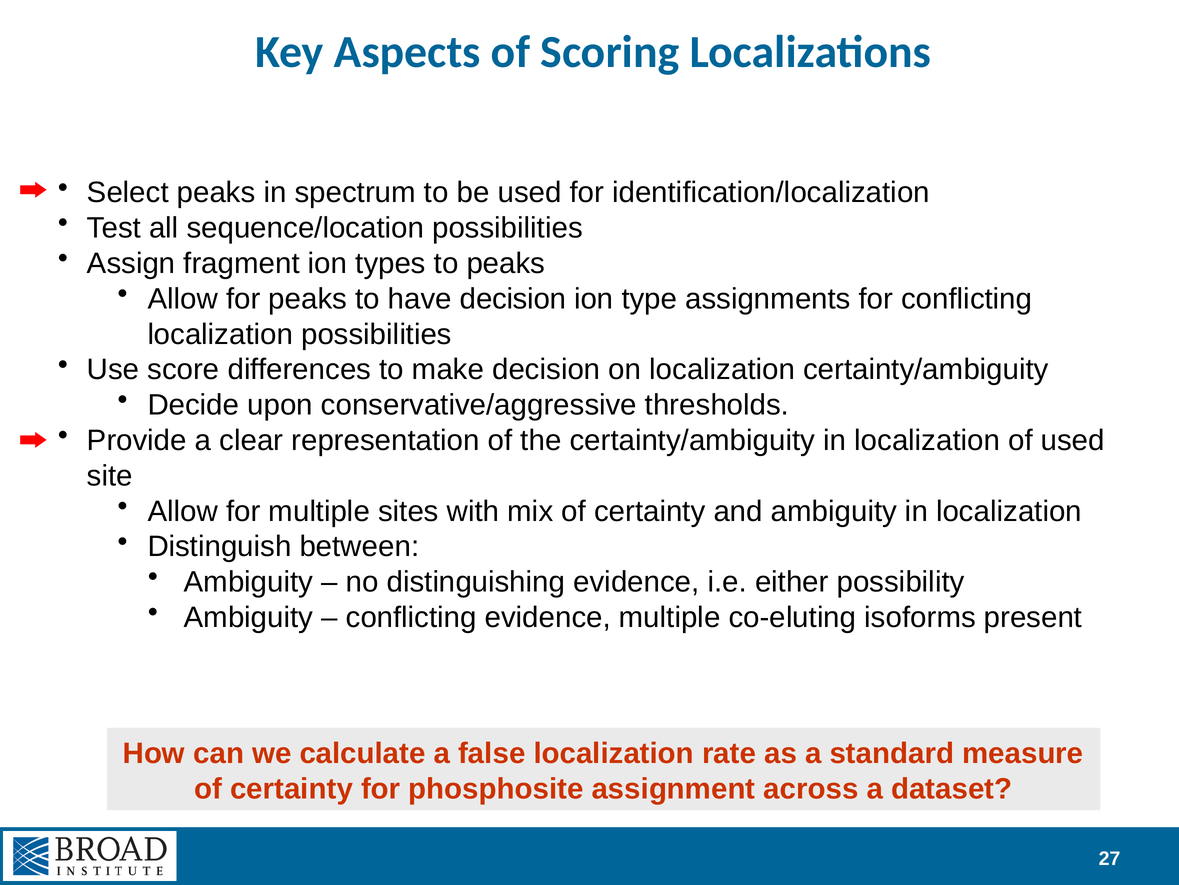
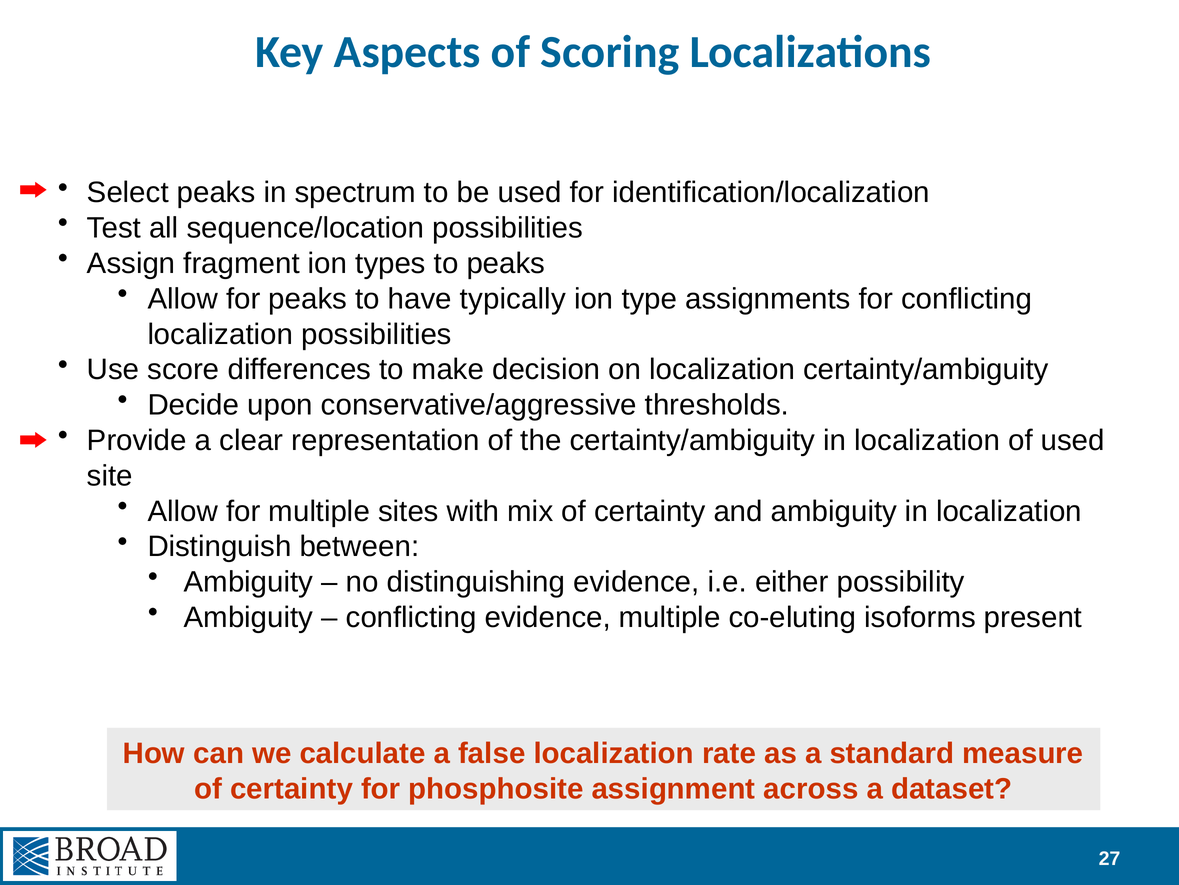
have decision: decision -> typically (513, 299)
